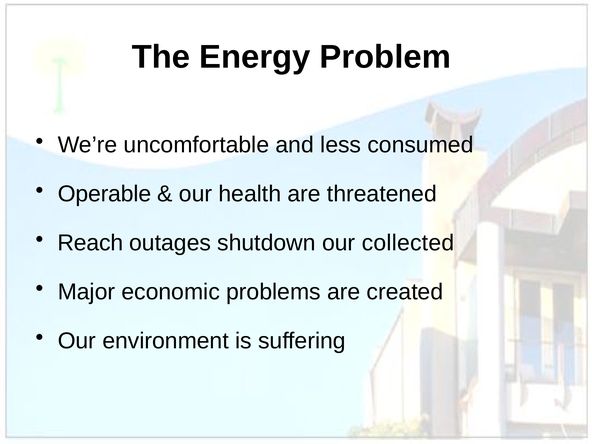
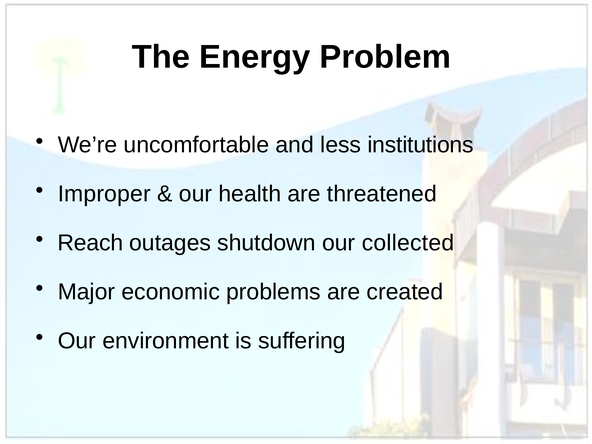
consumed: consumed -> institutions (421, 145)
Operable: Operable -> Improper (104, 194)
